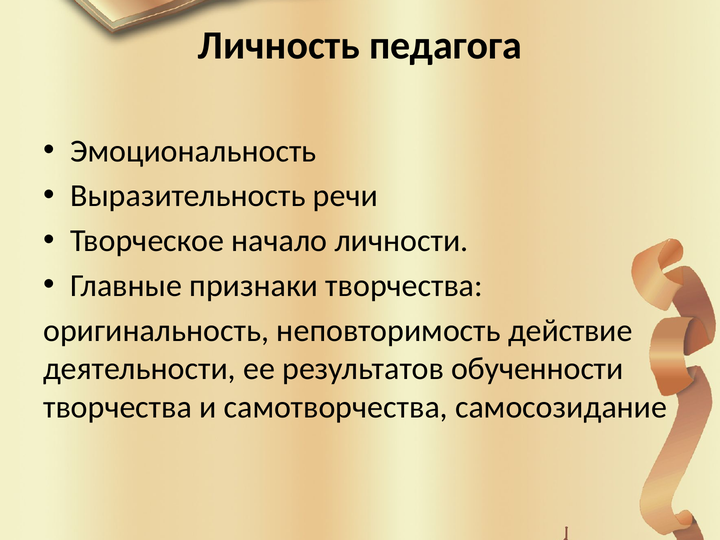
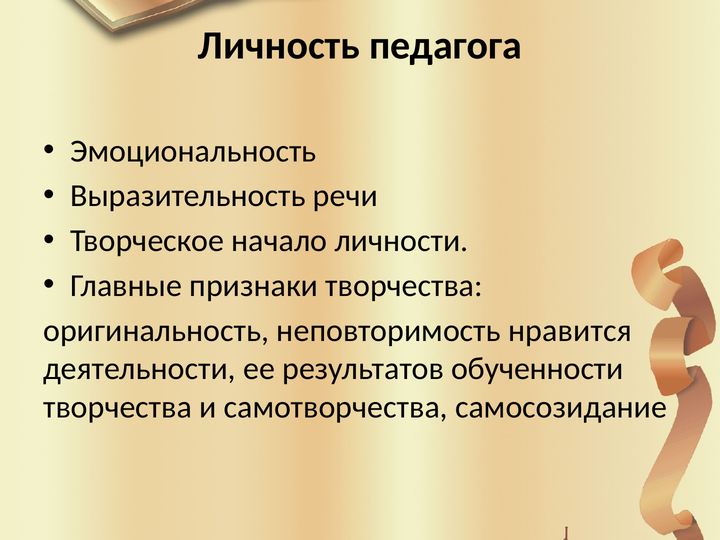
действие: действие -> нравится (570, 330)
